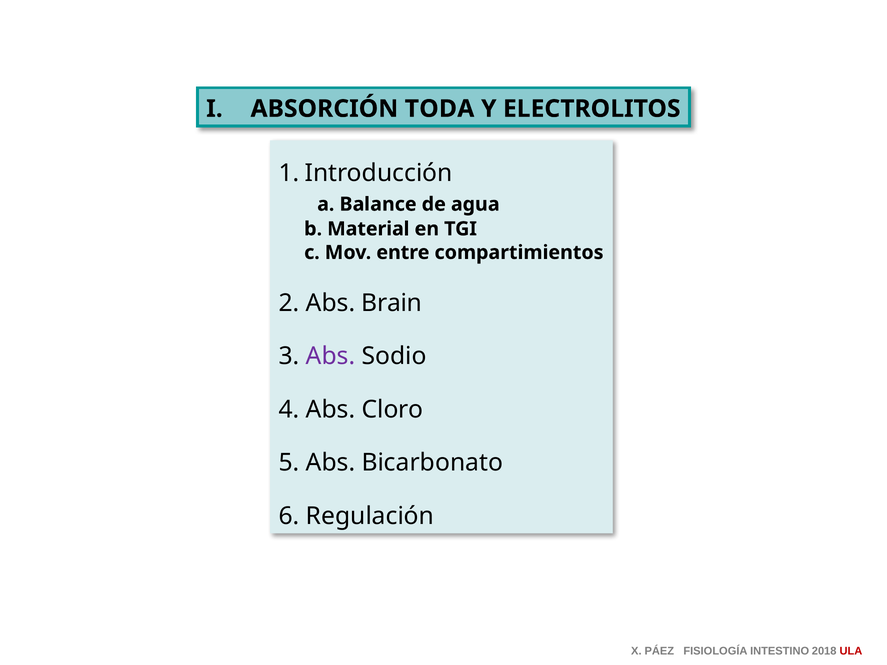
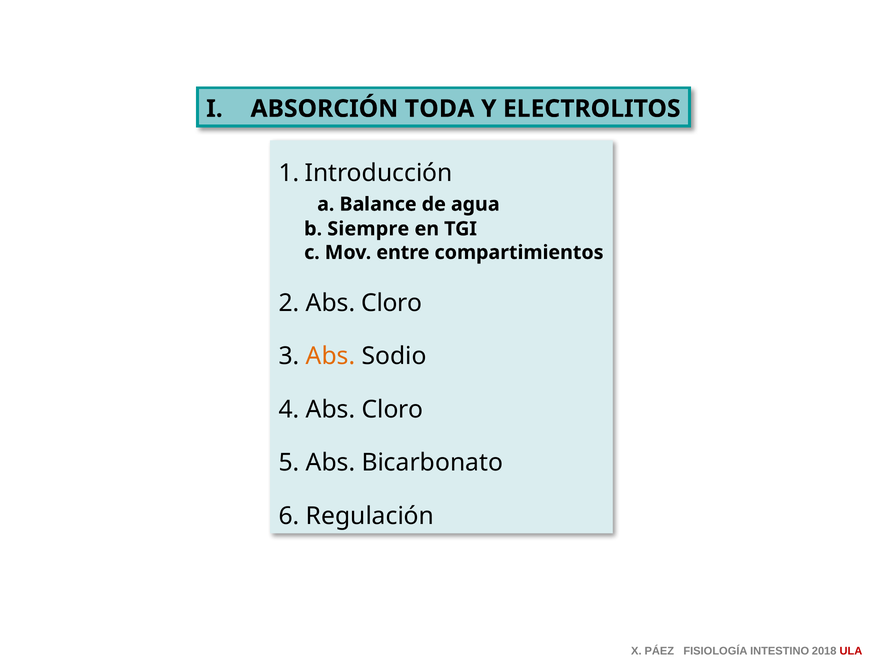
Material: Material -> Siempre (368, 229)
2 Abs Brain: Brain -> Cloro (392, 303)
Abs colour: purple -> orange (331, 356)
